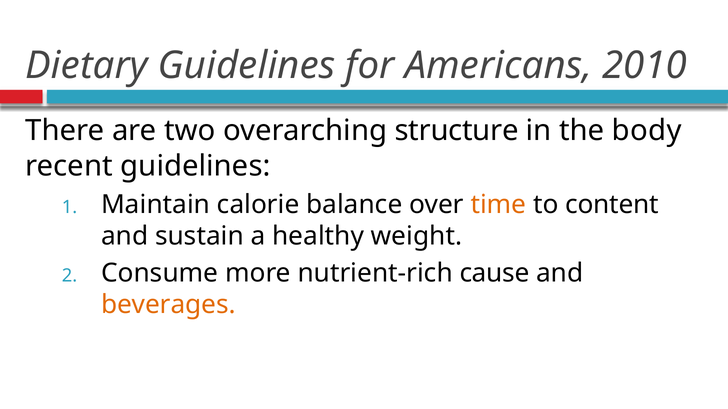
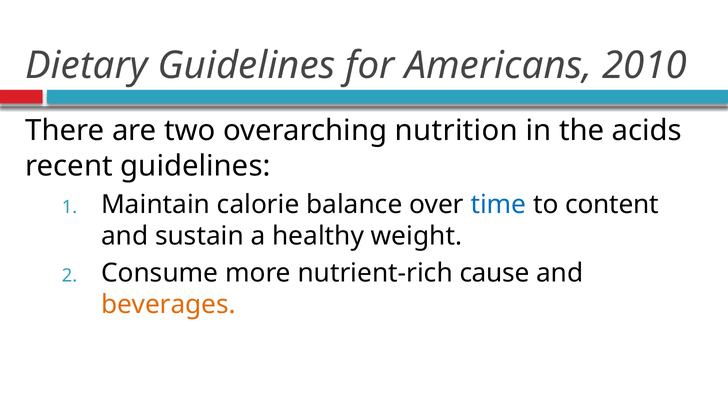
structure: structure -> nutrition (456, 131)
body: body -> acids (647, 131)
time colour: orange -> blue (498, 205)
